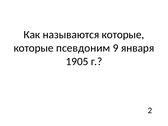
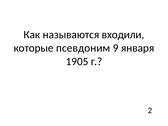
называются которые: которые -> входили (123, 35)
